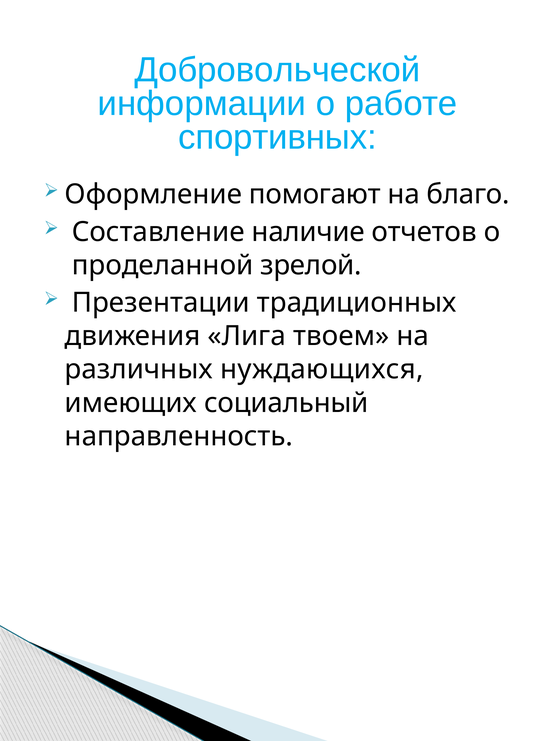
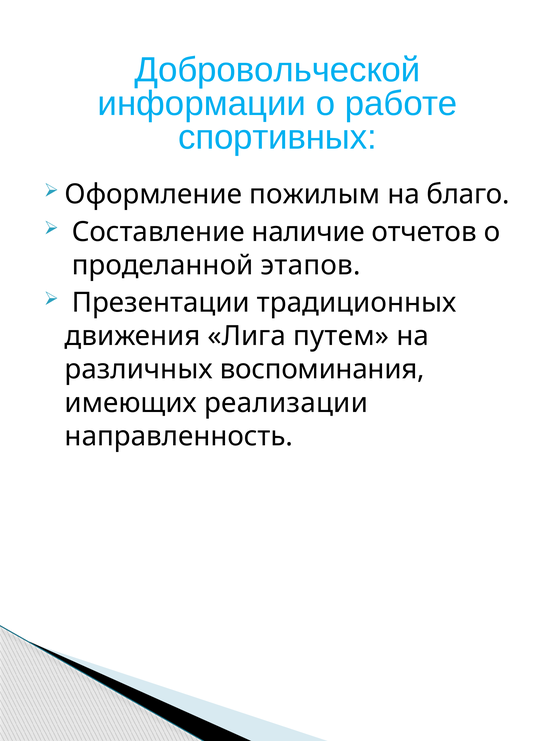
помогают: помогают -> пожилым (315, 194)
зрелой: зрелой -> этапов (311, 265)
твоем: твоем -> путем (341, 336)
нуждающихся: нуждающихся -> воспоминания (322, 369)
социальный: социальный -> реализации (286, 402)
